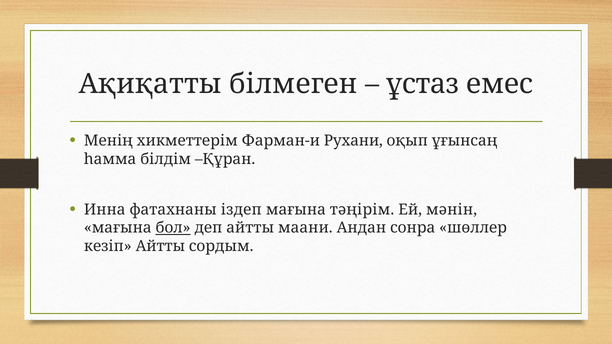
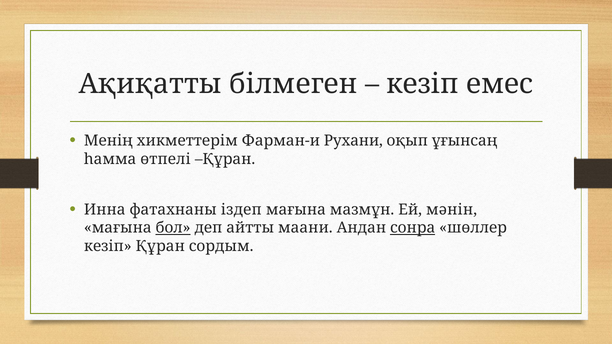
ұстаз: ұстаз -> кезіп (423, 84)
білдім: білдім -> өтпелі (166, 159)
тәңірім: тәңірім -> мазмұн (362, 210)
сонра underline: none -> present (413, 228)
кезіп Айтты: Айтты -> Құран (160, 246)
